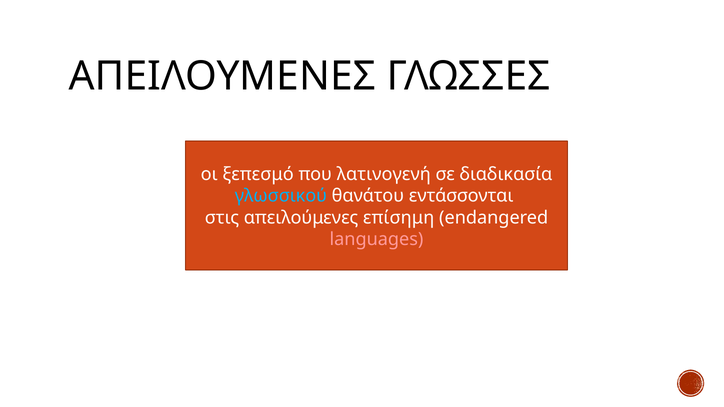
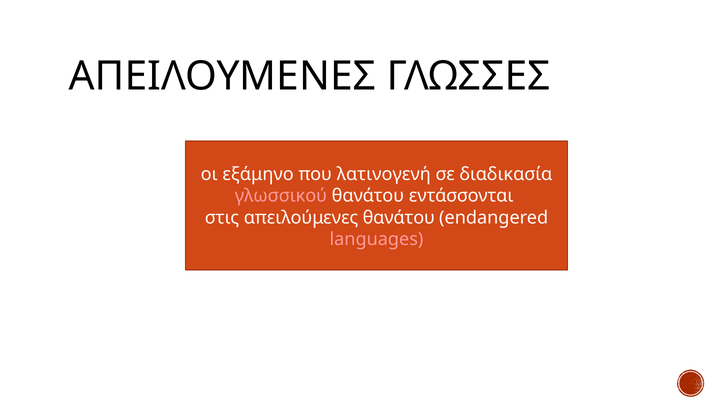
ξεπεσμό: ξεπεσμό -> εξάμηνο (258, 174)
γλωσσικού colour: light blue -> pink (281, 196)
απειλούμενες επίσημη: επίσημη -> θανάτου (399, 218)
